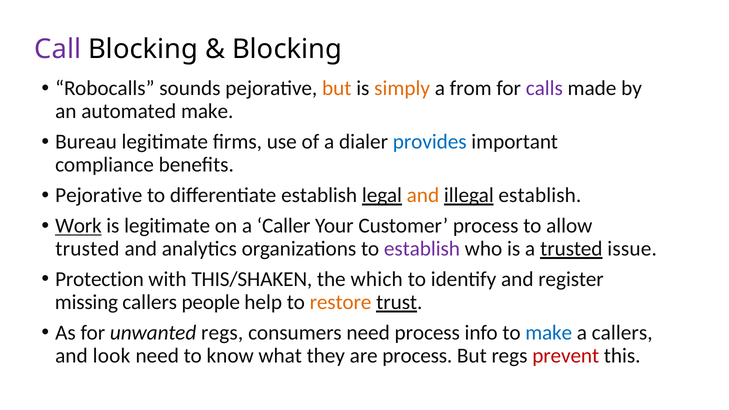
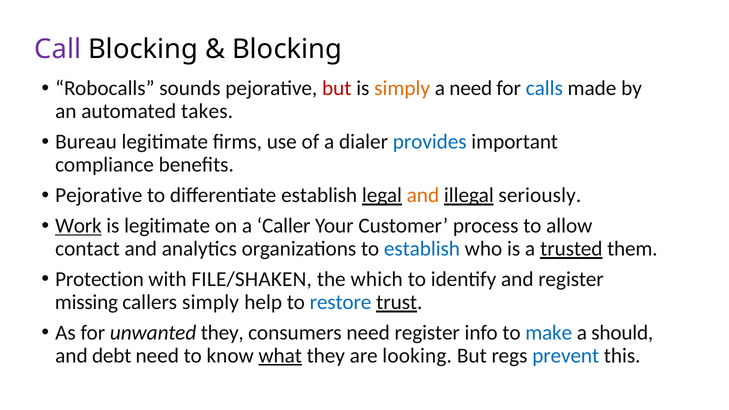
but colour: orange -> red (337, 88)
a from: from -> need (471, 88)
calls colour: purple -> blue (544, 88)
automated make: make -> takes (207, 111)
illegal establish: establish -> seriously (540, 195)
trusted: trusted -> contact (88, 249)
establish colour: purple -> blue (422, 249)
issue: issue -> them (632, 249)
THIS/SHAKEN: THIS/SHAKEN -> FILE/SHAKEN (252, 279)
callers people: people -> simply (211, 302)
restore colour: orange -> blue (341, 302)
unwanted regs: regs -> they (222, 333)
need process: process -> register (427, 333)
a callers: callers -> should (622, 333)
look: look -> debt (112, 356)
what underline: none -> present (280, 356)
are process: process -> looking (417, 356)
prevent colour: red -> blue (566, 356)
